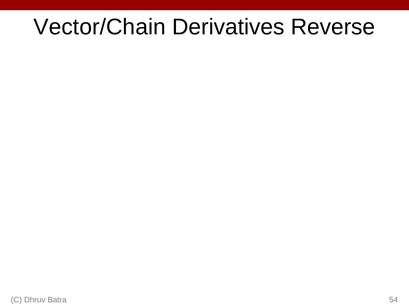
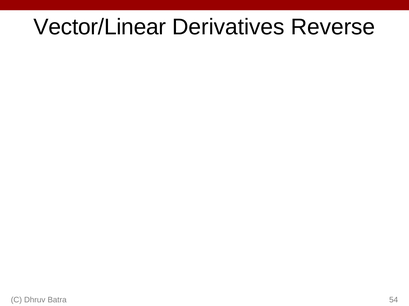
Vector/Chain: Vector/Chain -> Vector/Linear (100, 27)
